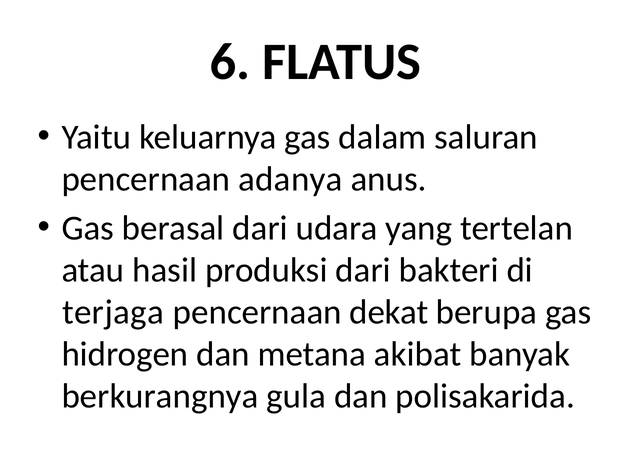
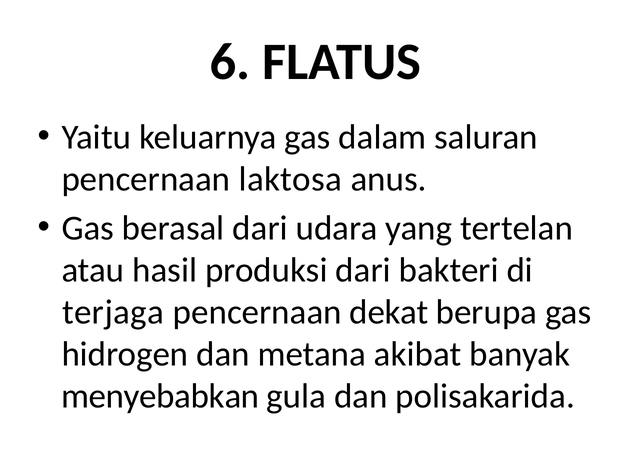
adanya: adanya -> laktosa (290, 179)
berkurangnya: berkurangnya -> menyebabkan (160, 396)
